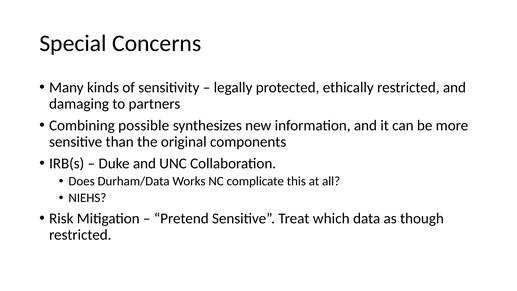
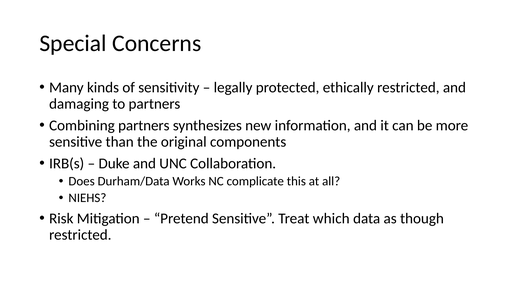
Combining possible: possible -> partners (144, 125)
